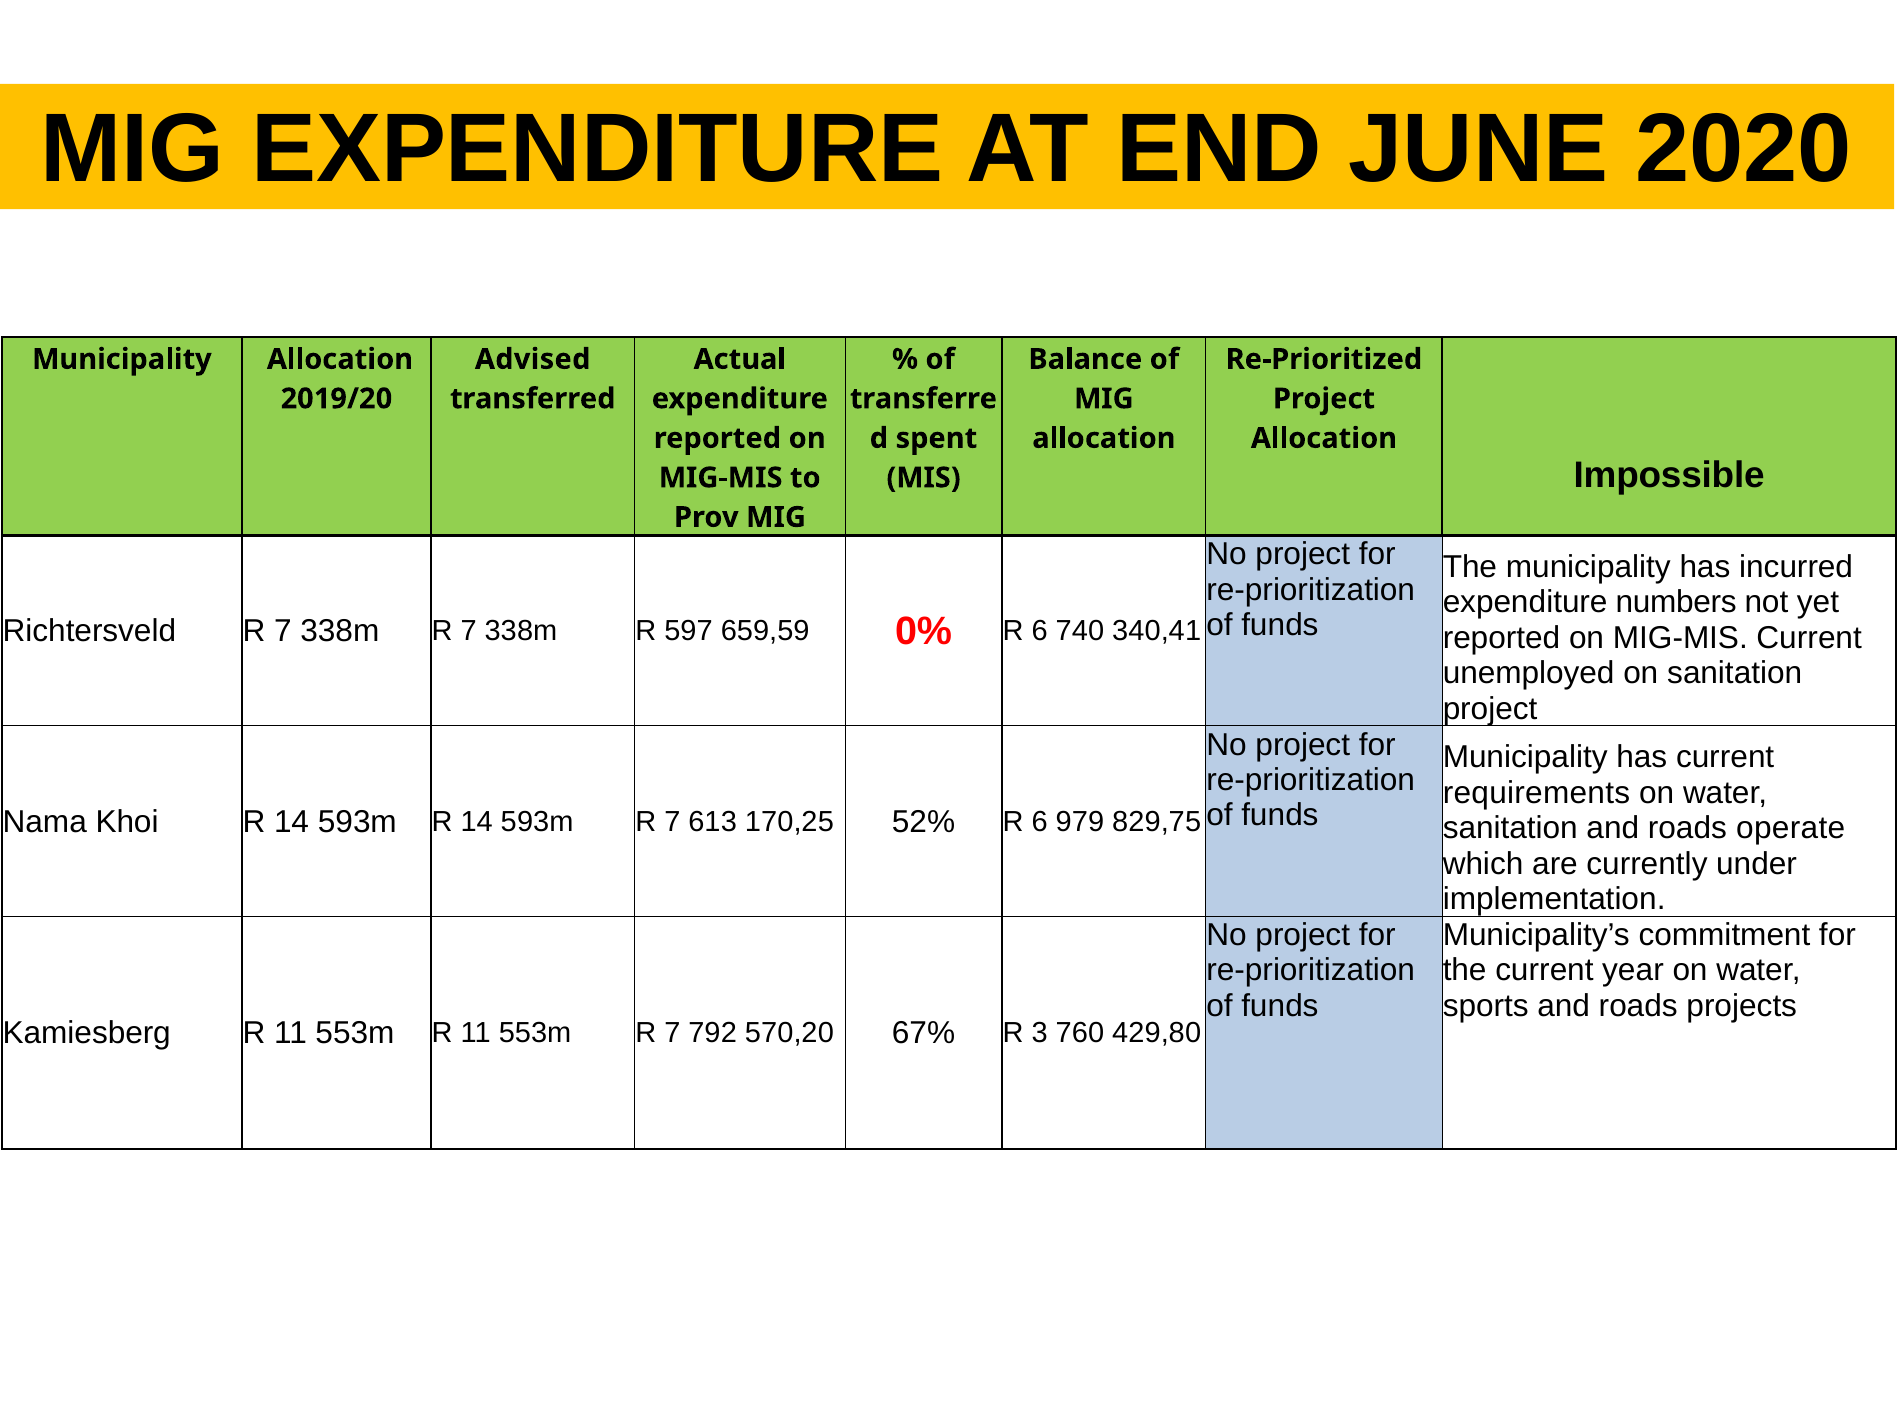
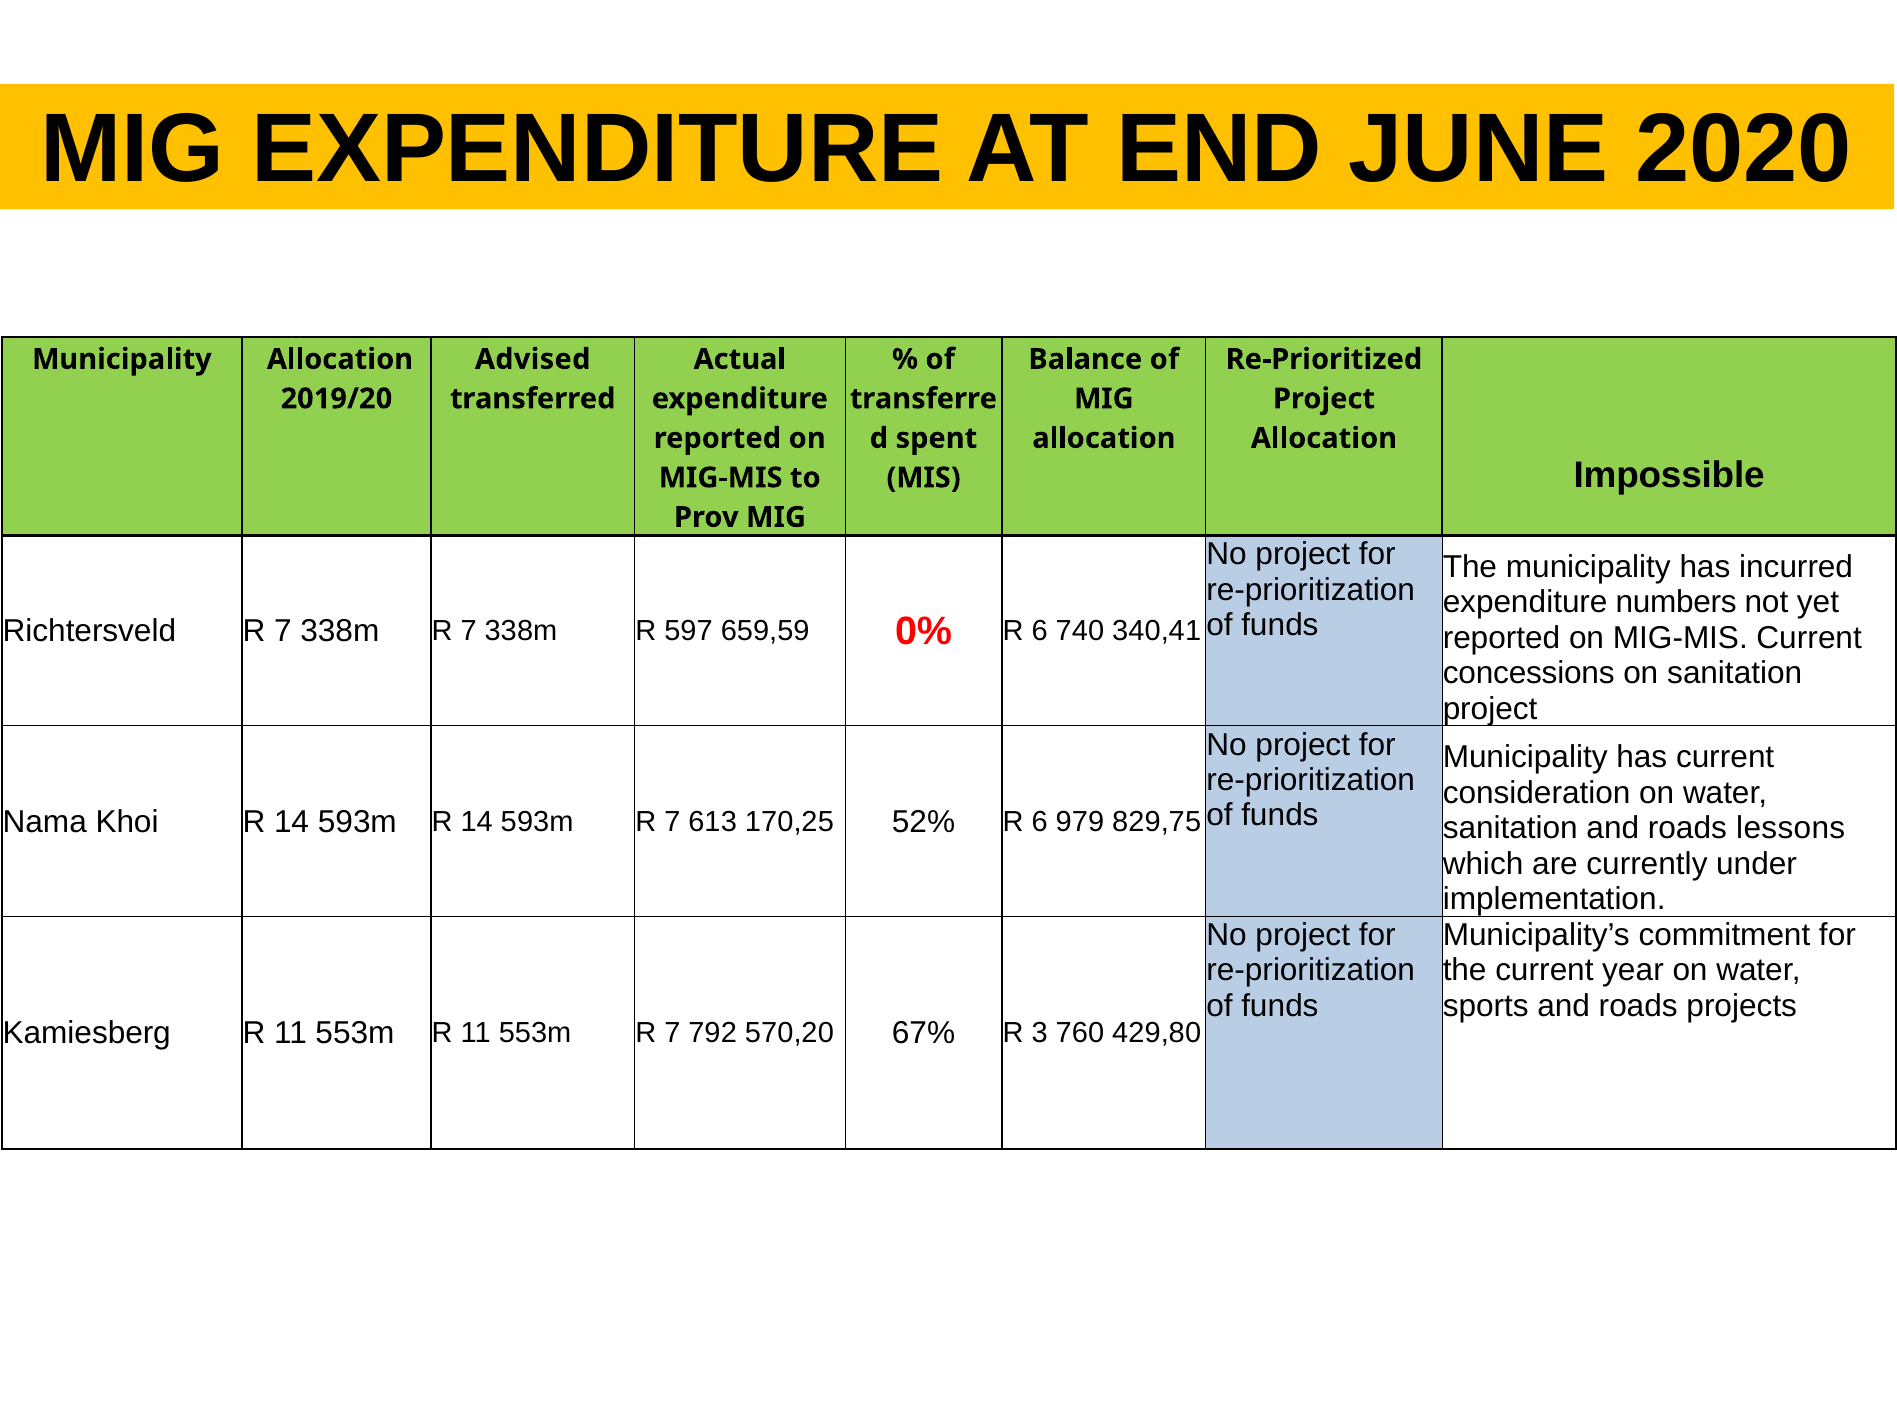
unemployed: unemployed -> concessions (1529, 673)
requirements: requirements -> consideration (1537, 793)
operate: operate -> lessons (1791, 828)
